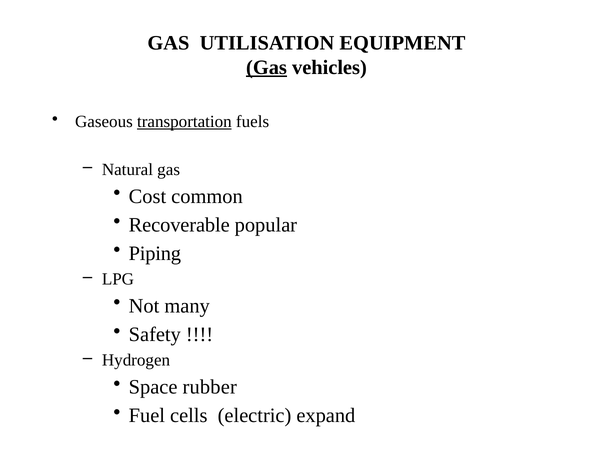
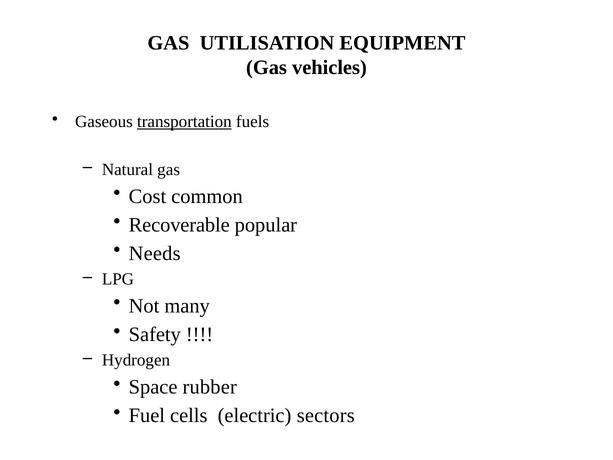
Gas underline: present -> none (266, 67)
Piping: Piping -> Needs (155, 253)
expand: expand -> sectors (326, 416)
